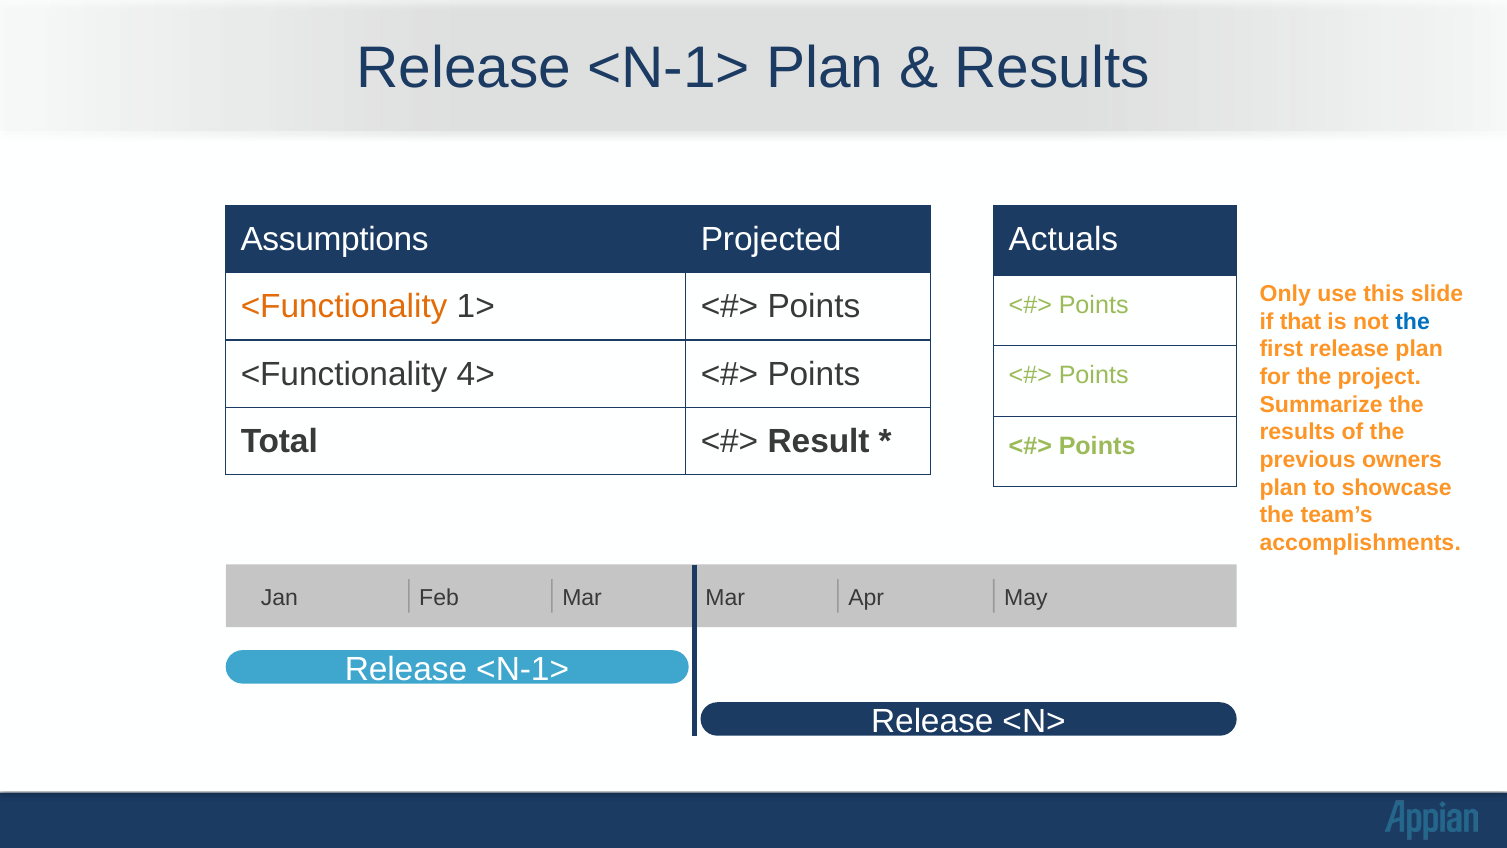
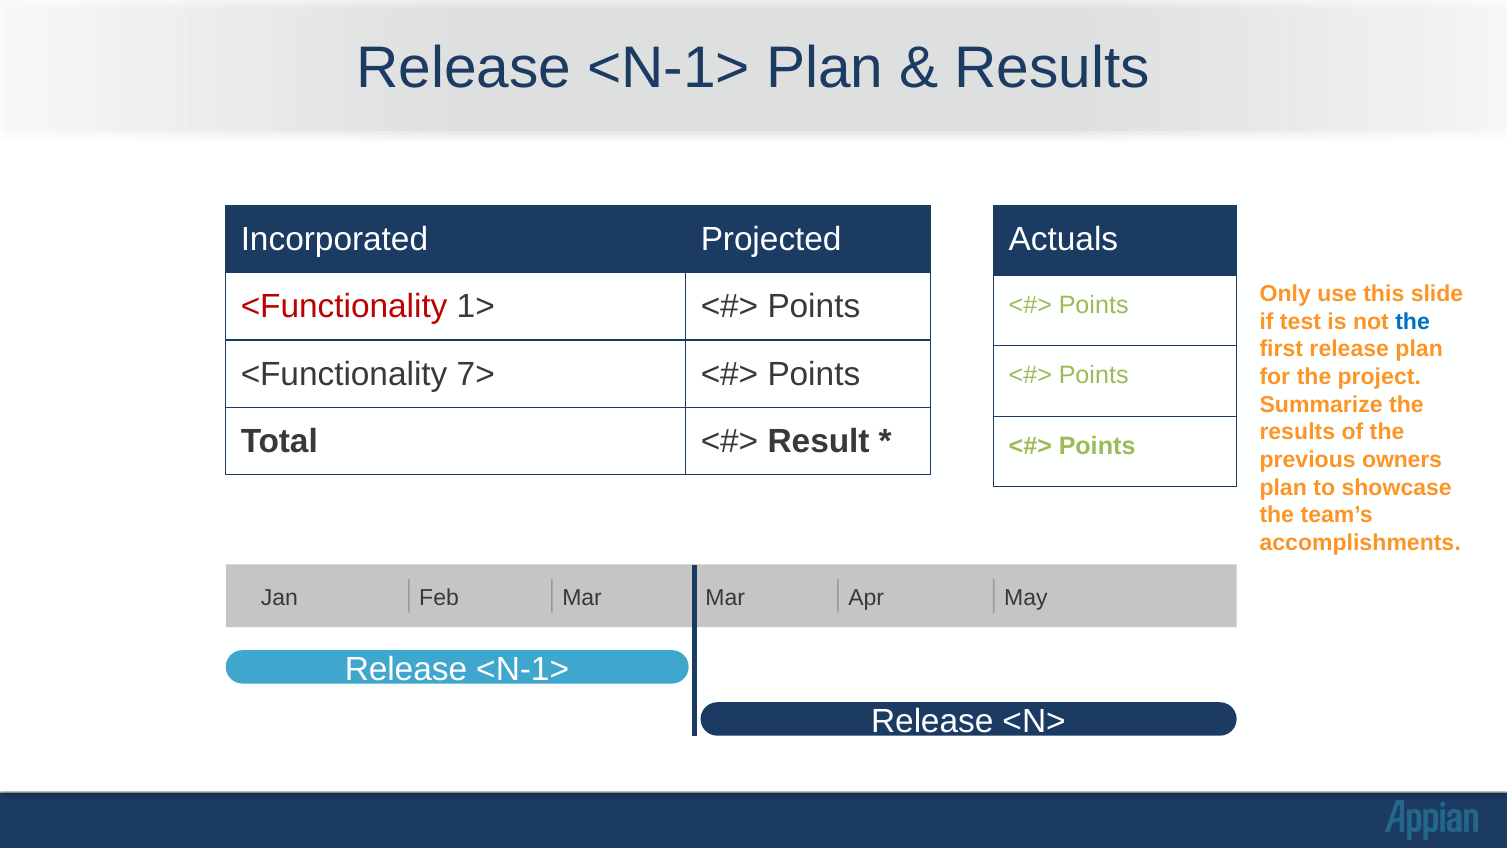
Assumptions: Assumptions -> Incorporated (334, 240)
<Functionality colour: orange -> red (344, 307)
that: that -> test (1301, 322)
4>: 4> -> 7> (476, 374)
